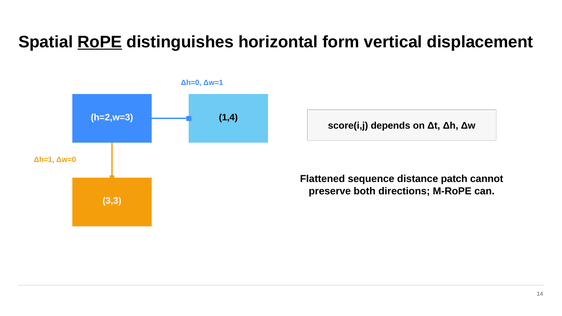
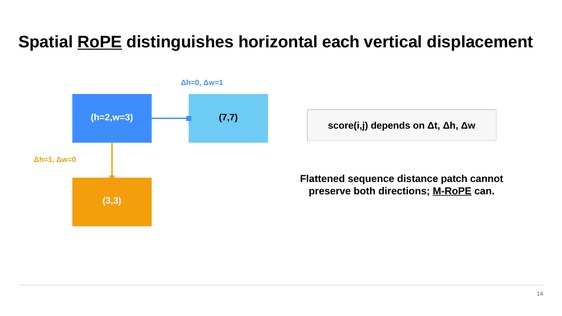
form: form -> each (341, 42)
1,4: 1,4 -> 7,7 (228, 117)
M‑RoPE underline: none -> present (452, 191)
